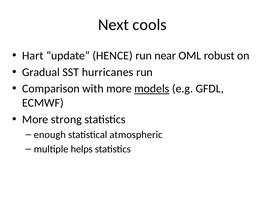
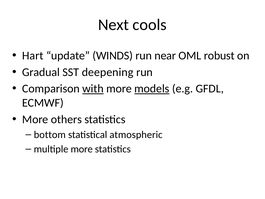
HENCE: HENCE -> WINDS (113, 56)
hurricanes: hurricanes -> deepening (108, 72)
with underline: none -> present (93, 89)
strong: strong -> others (66, 119)
enough: enough -> bottom (50, 134)
multiple helps: helps -> more (82, 149)
